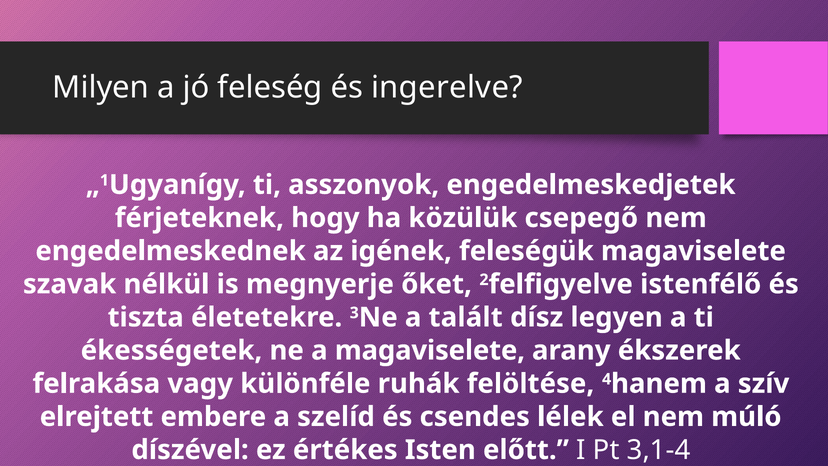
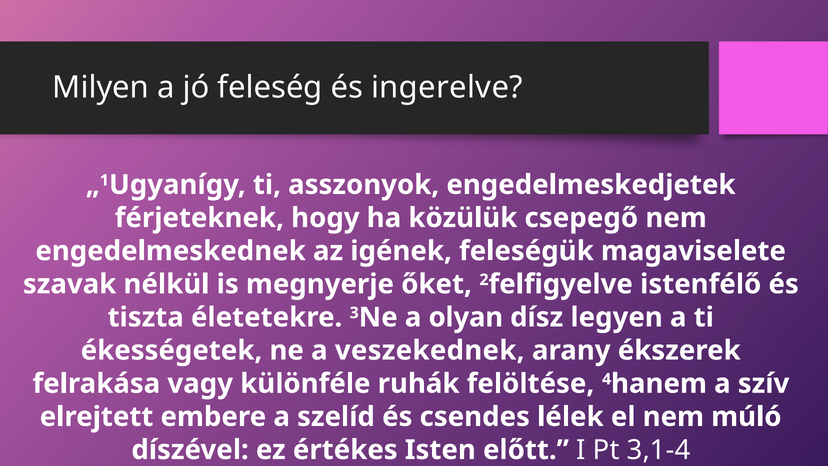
talált: talált -> olyan (466, 317)
a magaviselete: magaviselete -> veszekednek (430, 350)
